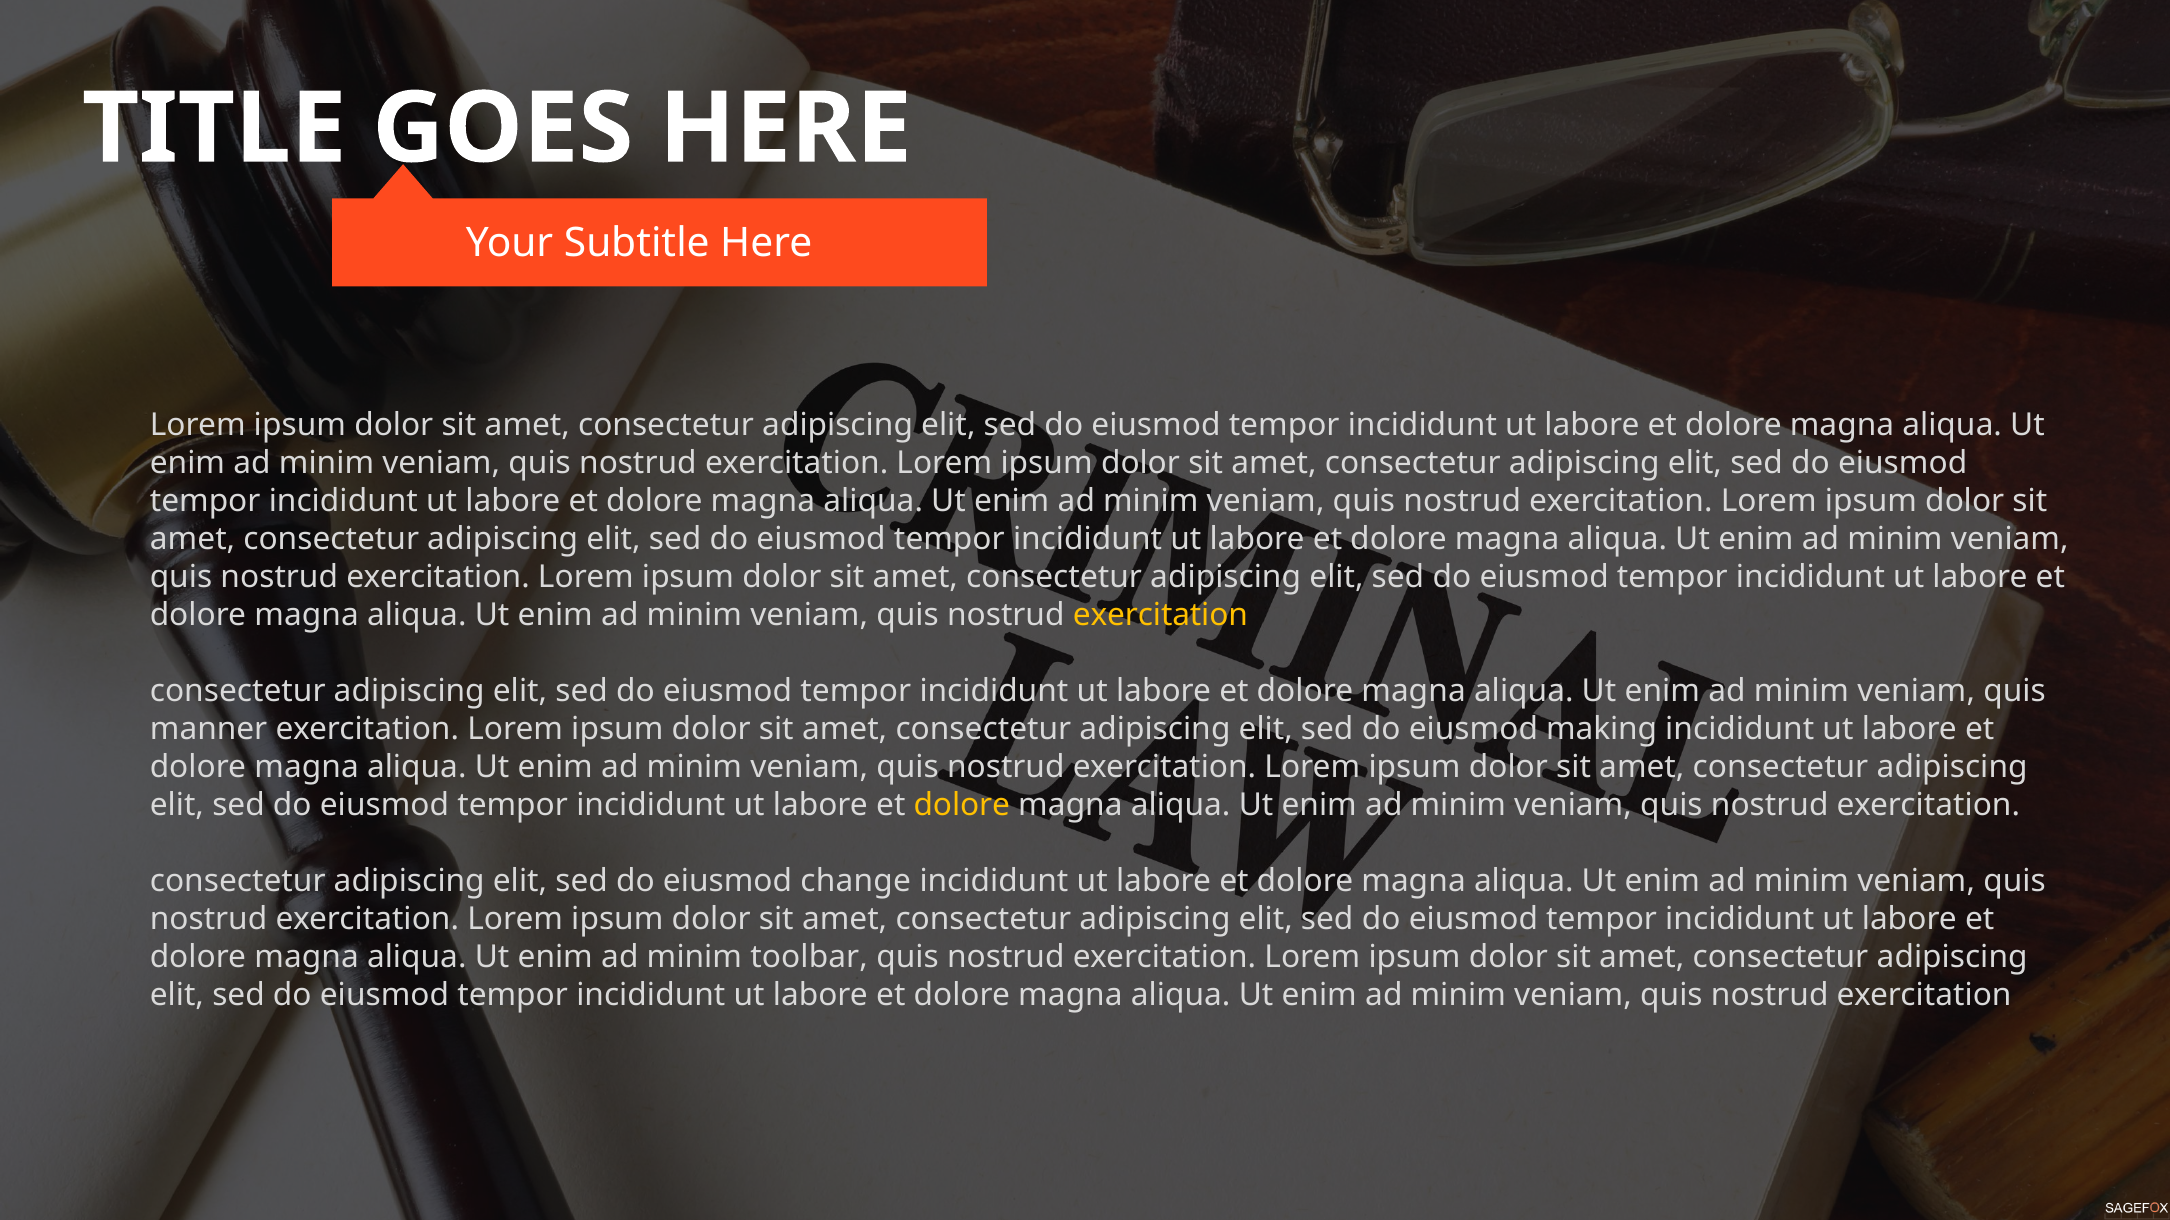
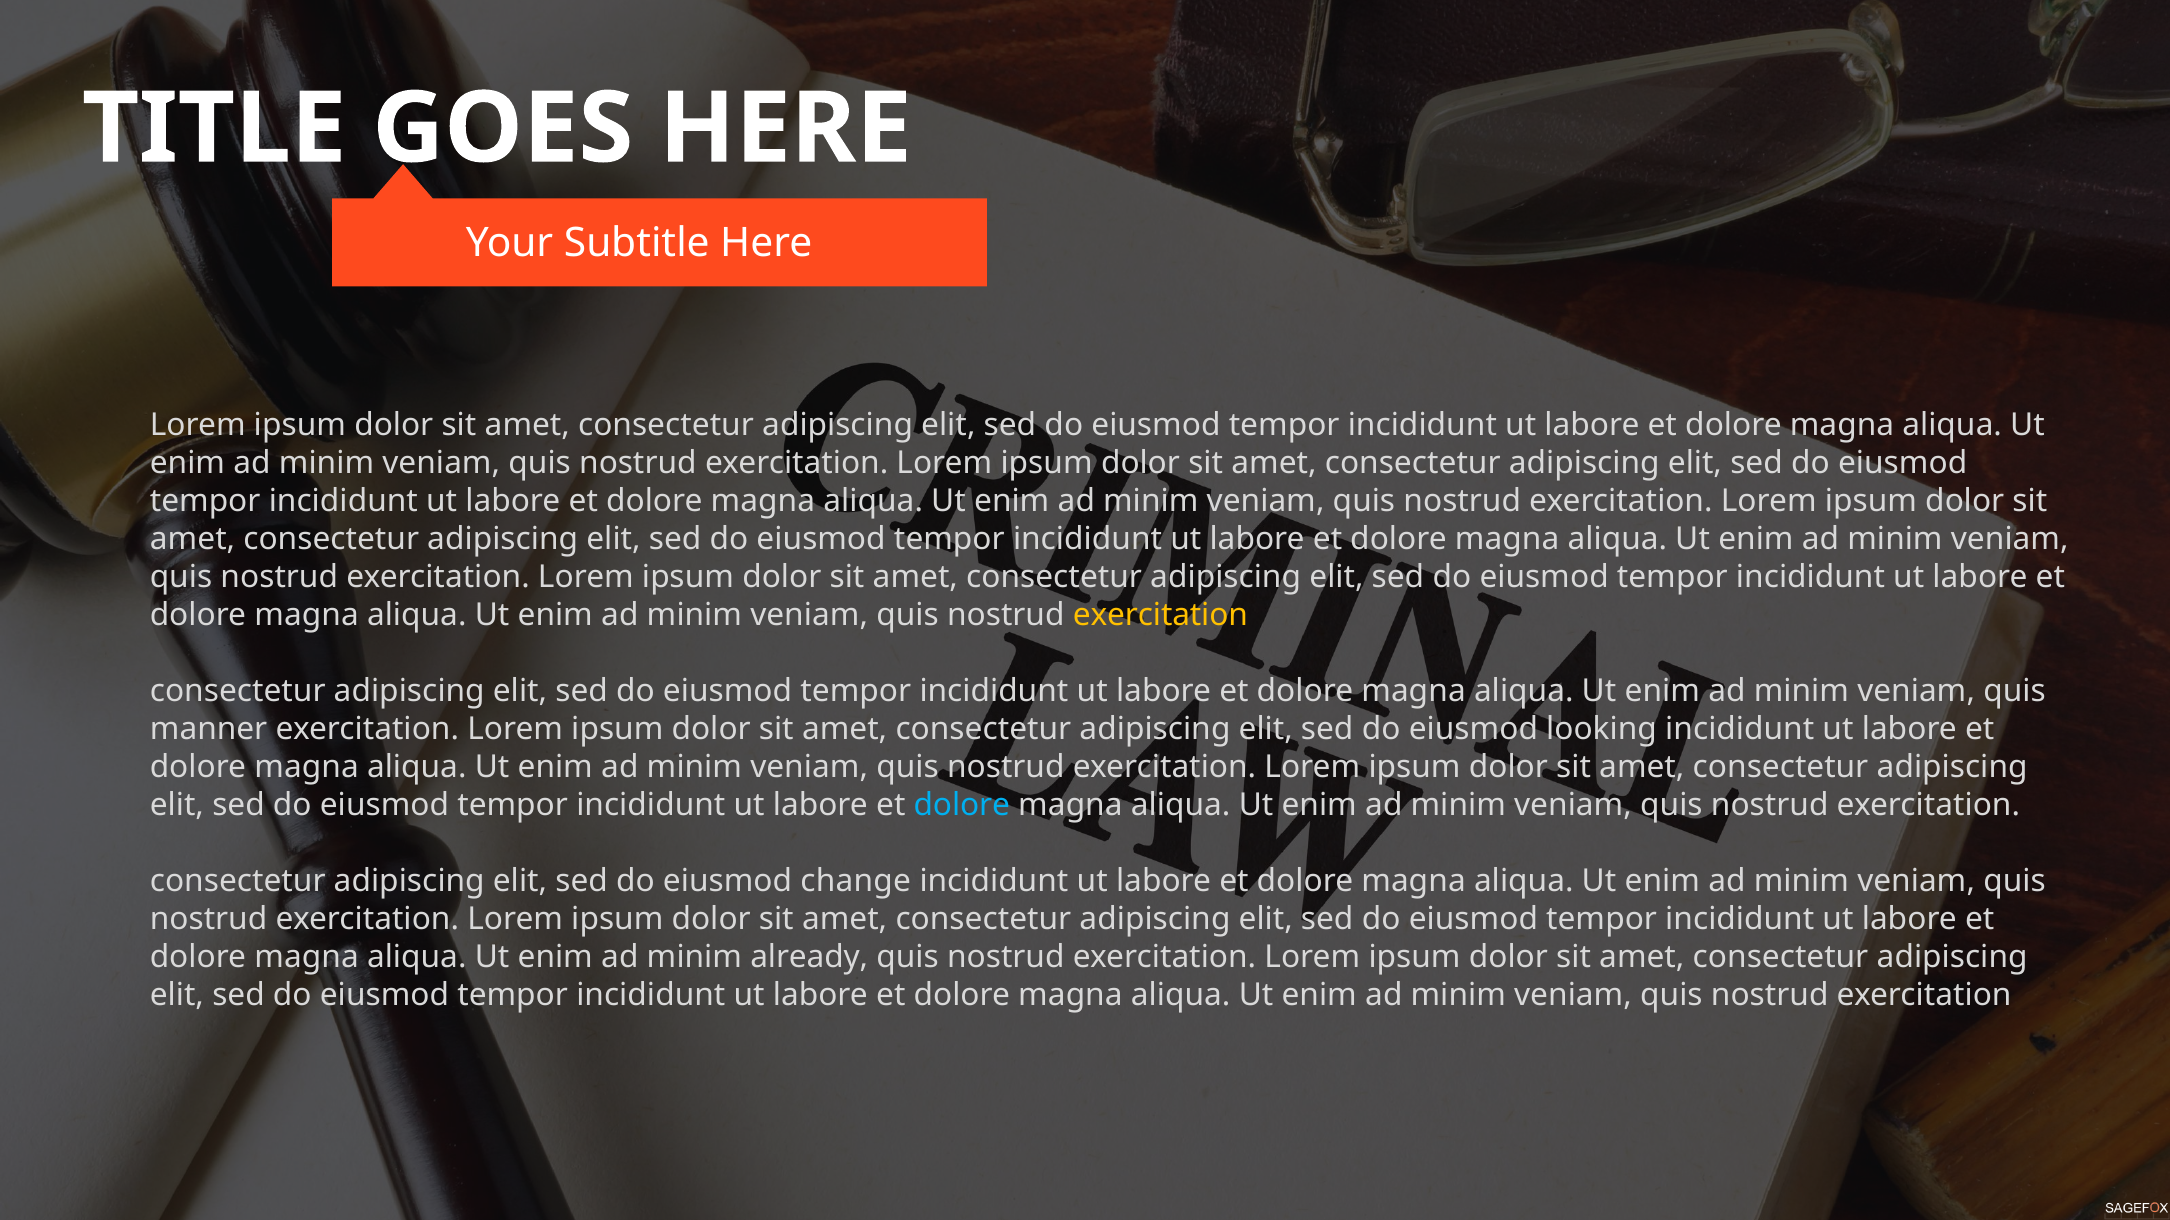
making: making -> looking (1602, 730)
dolore colour: yellow -> light blue (962, 806)
toolbar: toolbar -> already (809, 958)
